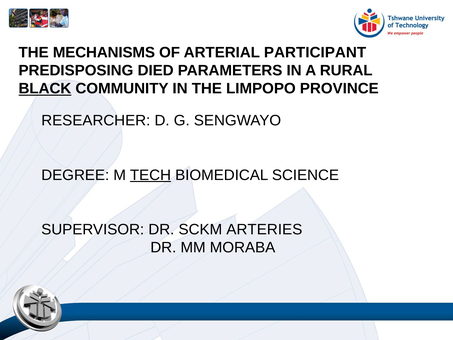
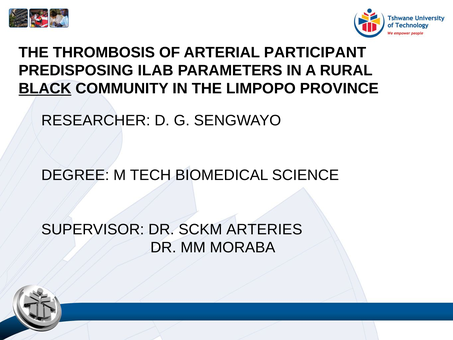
MECHANISMS: MECHANISMS -> THROMBOSIS (104, 52)
DIED: DIED -> ILAB (156, 70)
TECH underline: present -> none (150, 175)
